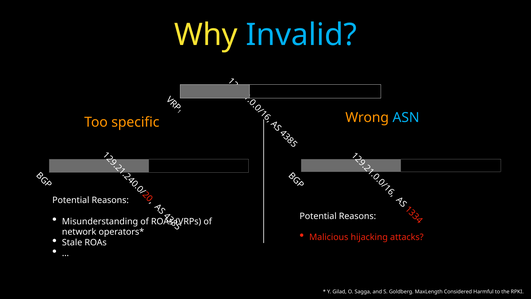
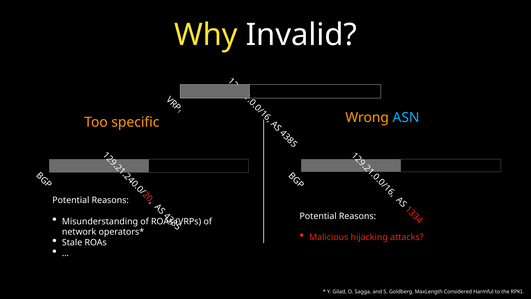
Invalid colour: light blue -> white (301, 35)
